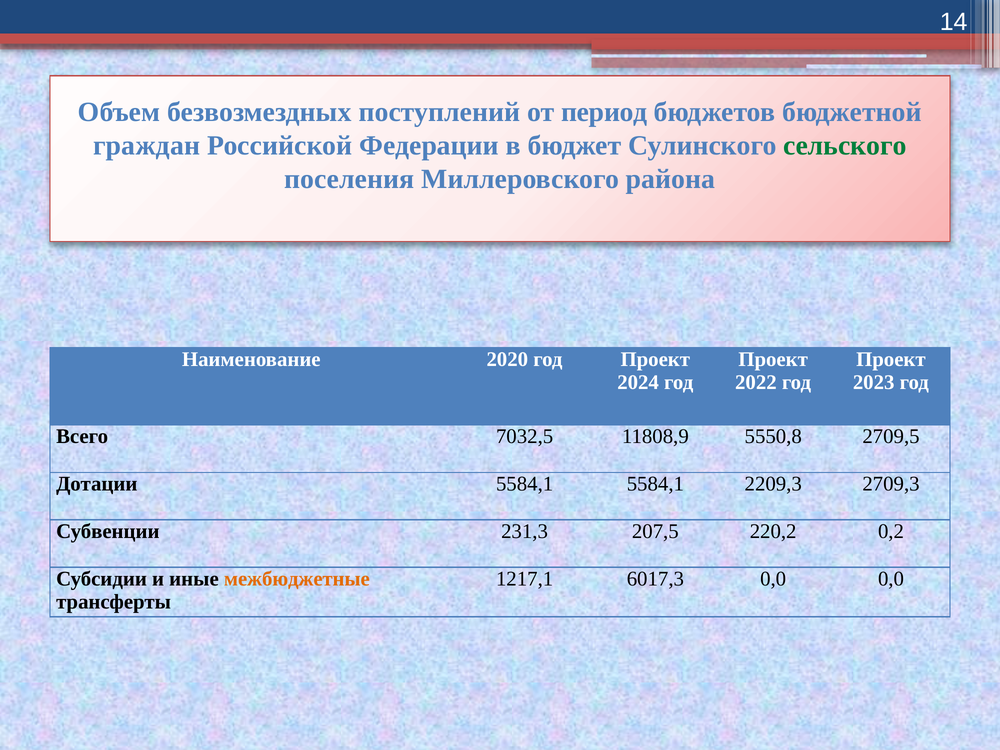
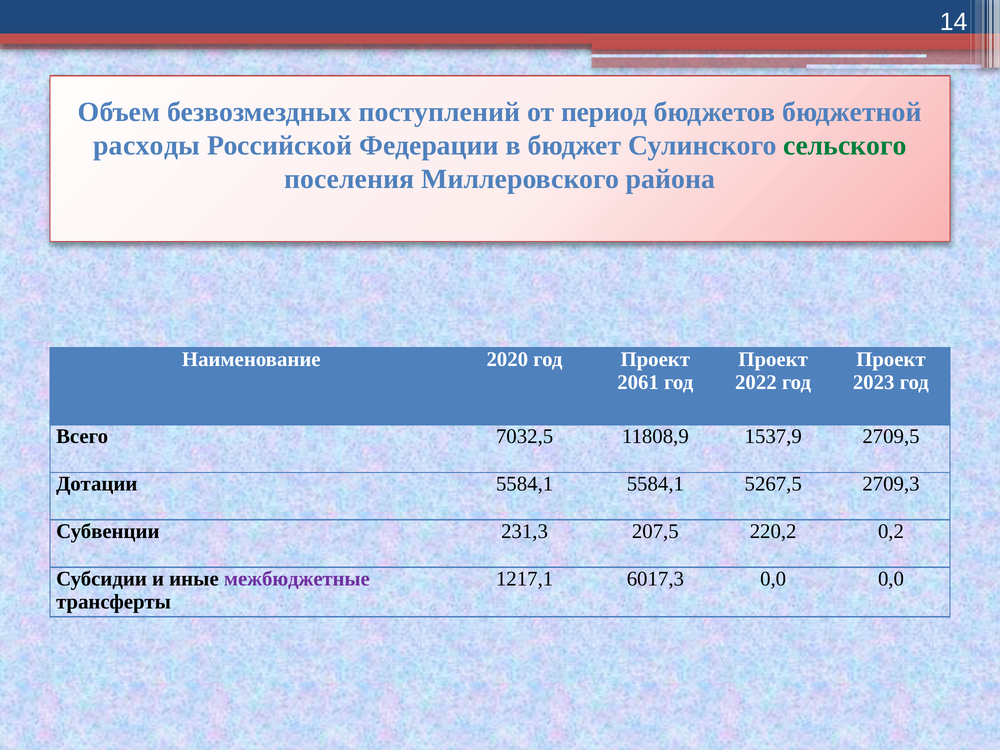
граждан: граждан -> расходы (147, 146)
2024: 2024 -> 2061 (638, 382)
5550,8: 5550,8 -> 1537,9 (773, 437)
2209,3: 2209,3 -> 5267,5 (773, 484)
межбюджетные colour: orange -> purple (297, 579)
